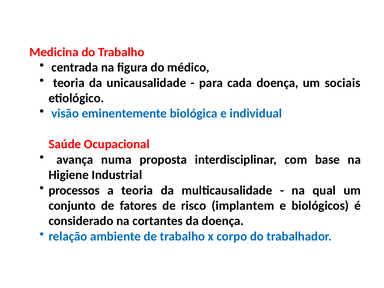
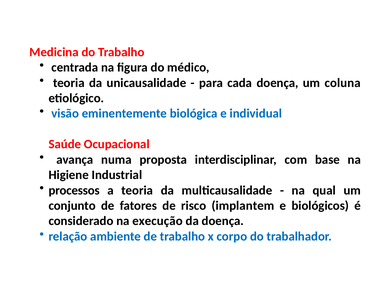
sociais: sociais -> coluna (343, 83)
cortantes: cortantes -> execução (158, 221)
